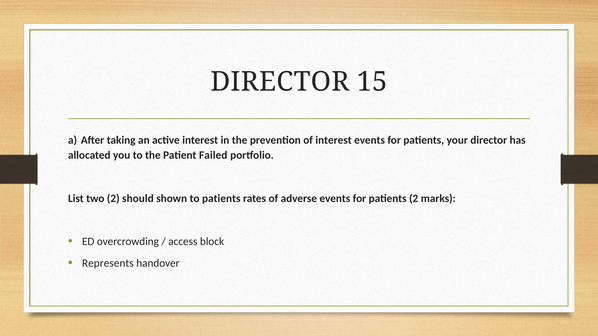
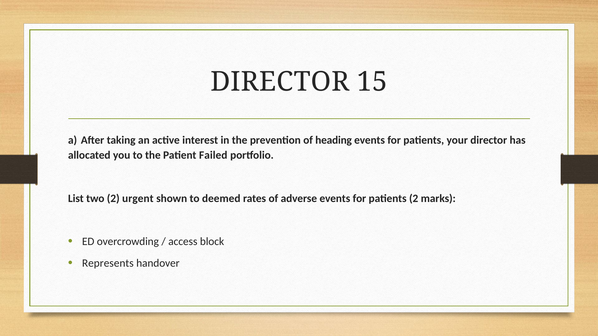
of interest: interest -> heading (334, 140)
should: should -> urgent (138, 199)
to patients: patients -> deemed (221, 199)
